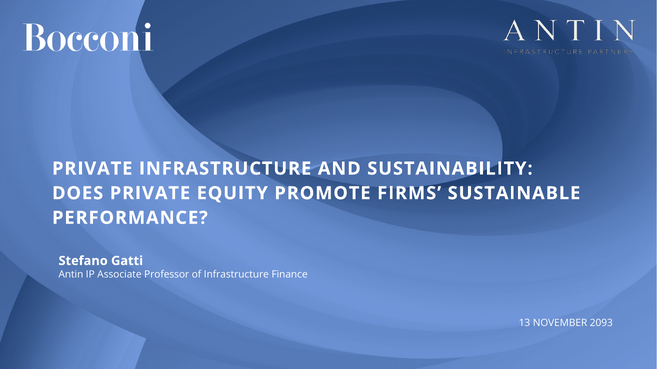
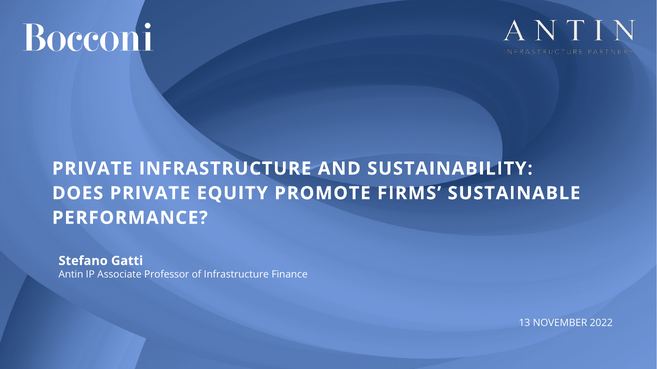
2093: 2093 -> 2022 (601, 323)
